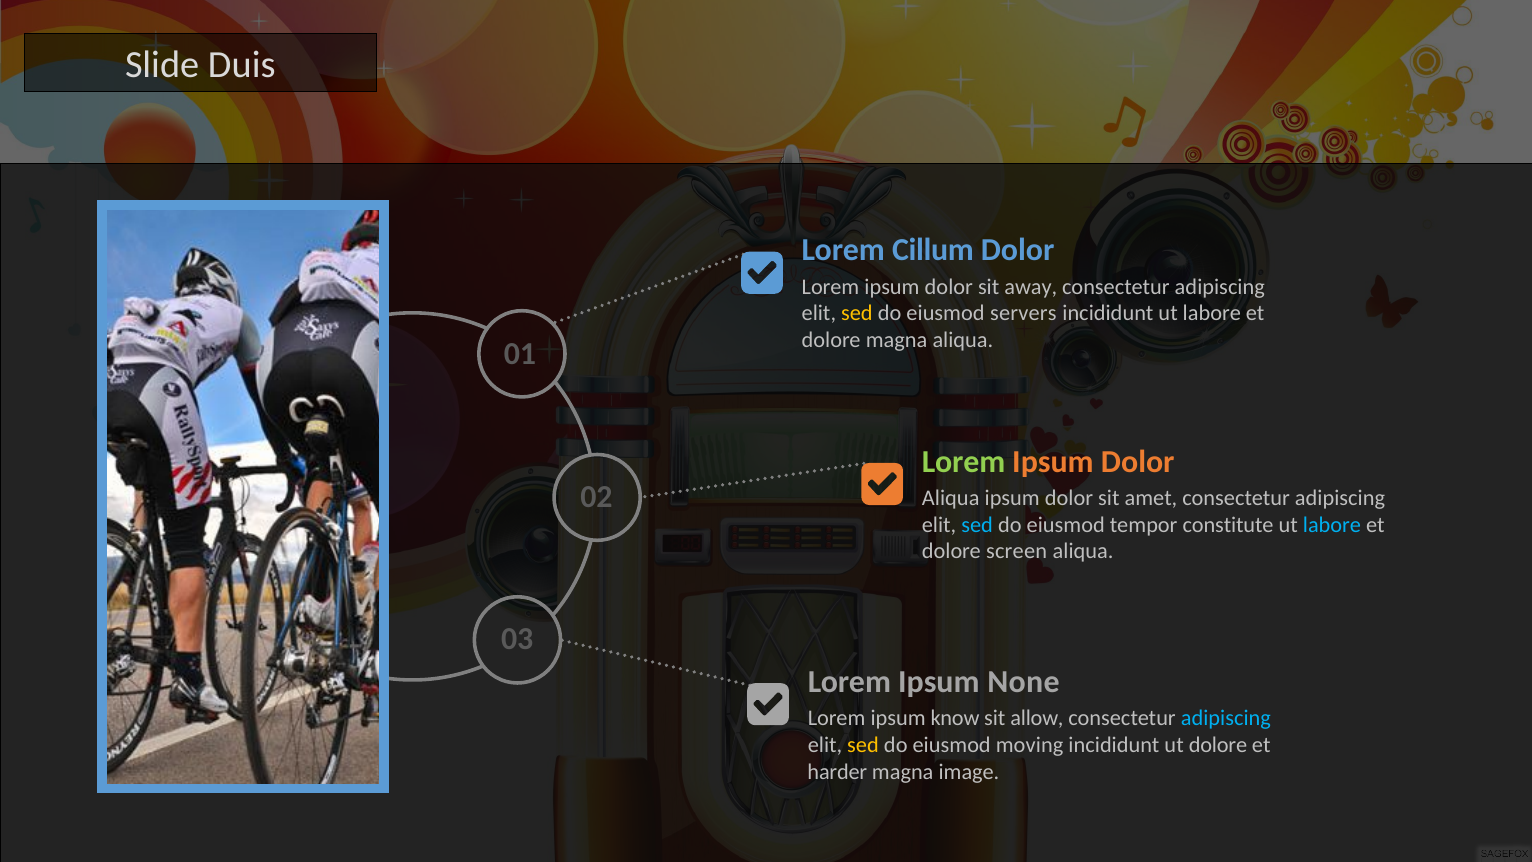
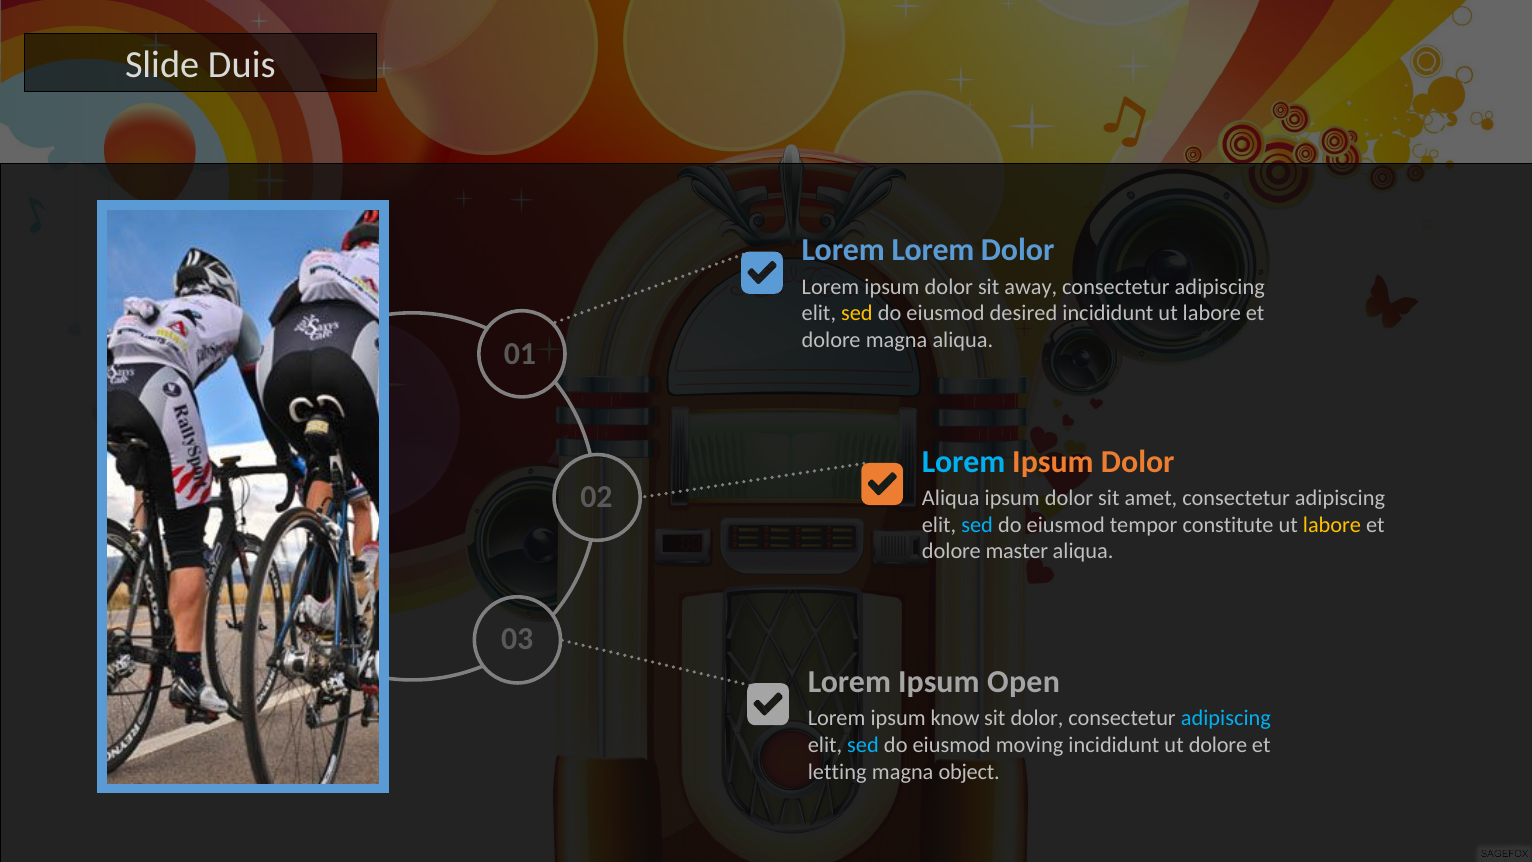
Lorem Cillum: Cillum -> Lorem (933, 250)
servers: servers -> desired (1023, 313)
Lorem colour: light green -> light blue (964, 461)
labore colour: light blue -> yellow (1332, 525)
screen: screen -> master (1017, 551)
None: None -> Open (1024, 682)
sit allow: allow -> dolor (1037, 718)
sed colour: yellow -> light blue (863, 745)
harder: harder -> letting (837, 772)
image: image -> object (969, 772)
